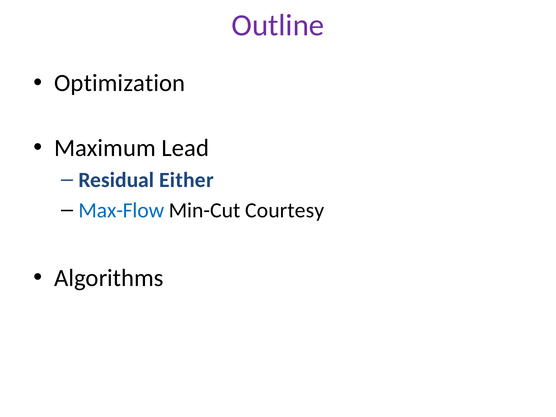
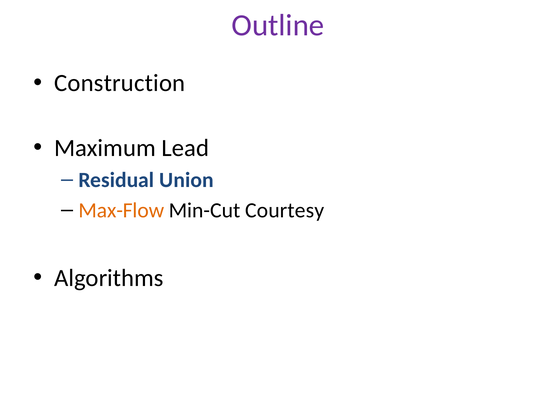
Optimization: Optimization -> Construction (120, 83)
Either: Either -> Union (186, 180)
Max-Flow colour: blue -> orange (121, 210)
